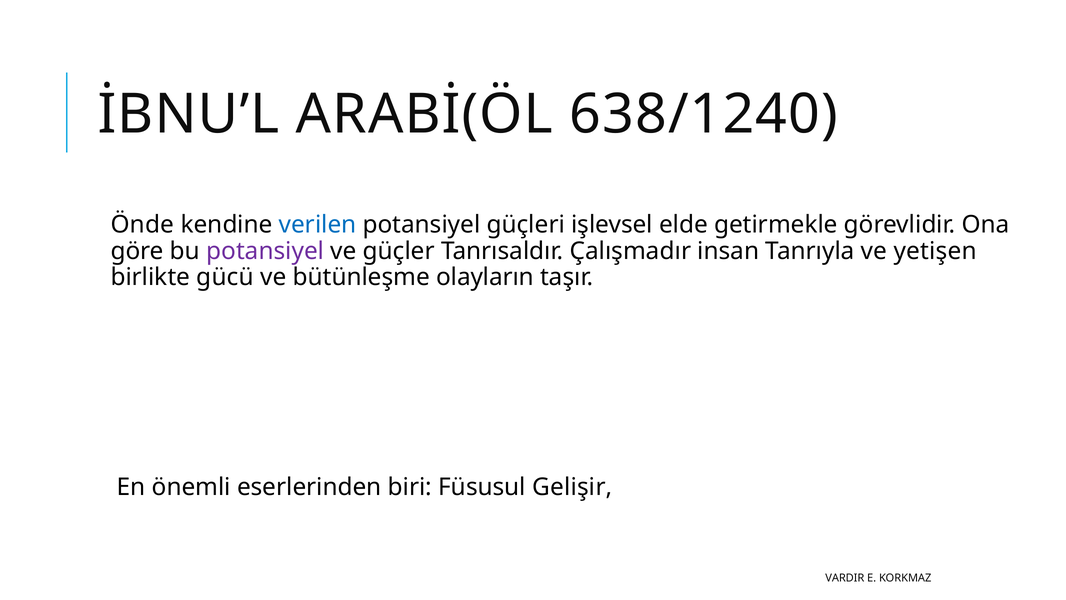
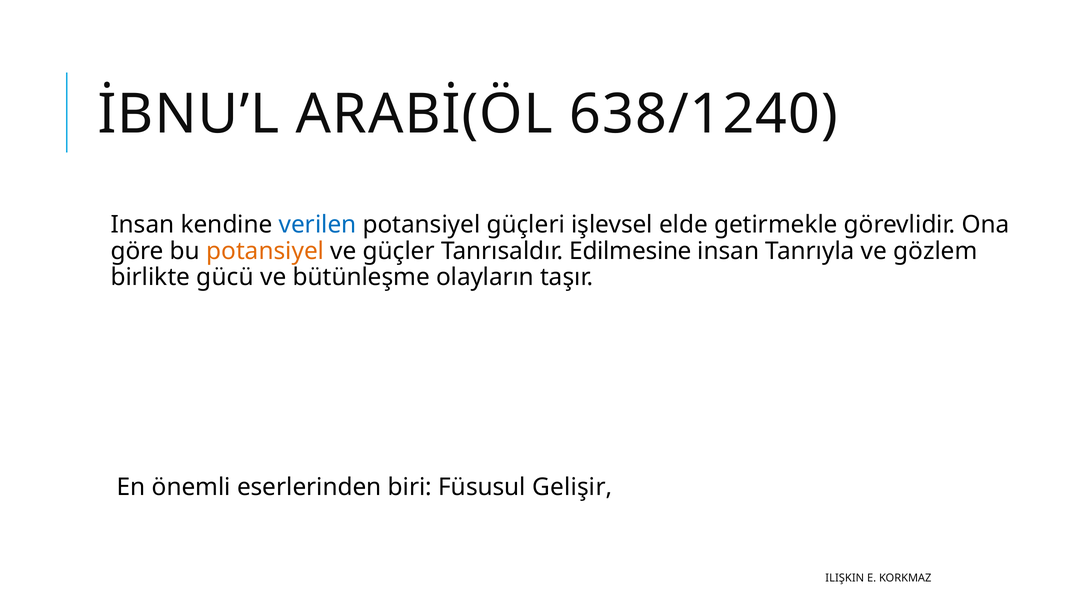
Önde: Önde -> Insan (143, 224)
potansiyel colour: purple -> orange (265, 251)
Çalışmadır: Çalışmadır -> Edilmesine (630, 251)
yetişen: yetişen -> gözlem (935, 251)
VARDIR: VARDIR -> ILIŞKIN (845, 578)
